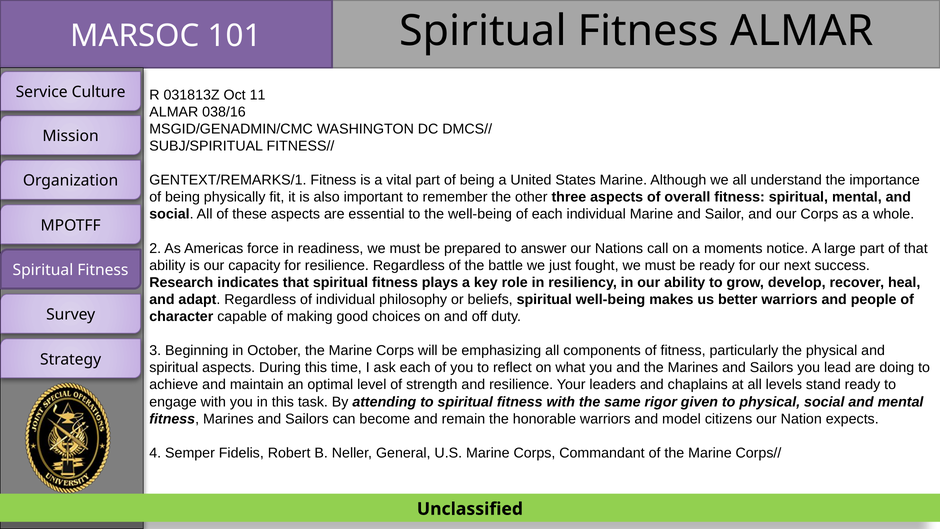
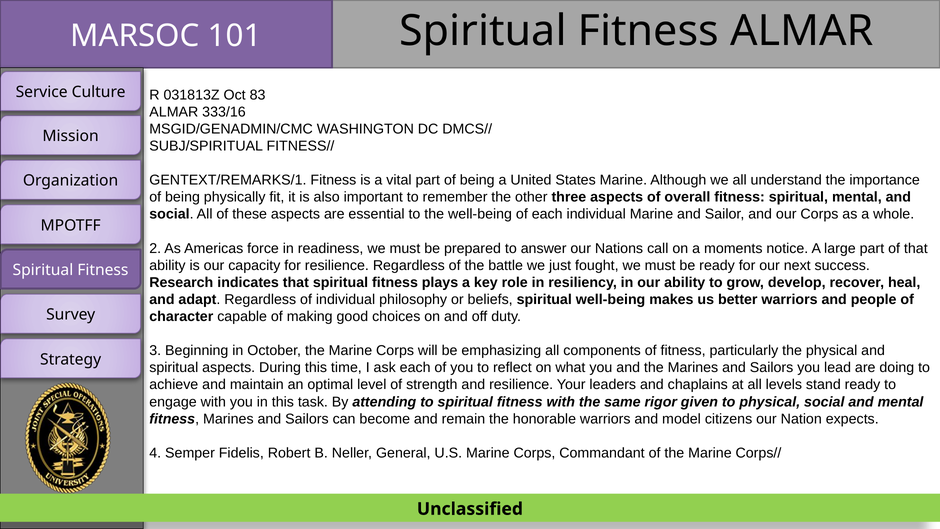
11: 11 -> 83 (258, 95)
038/16: 038/16 -> 333/16 (224, 112)
